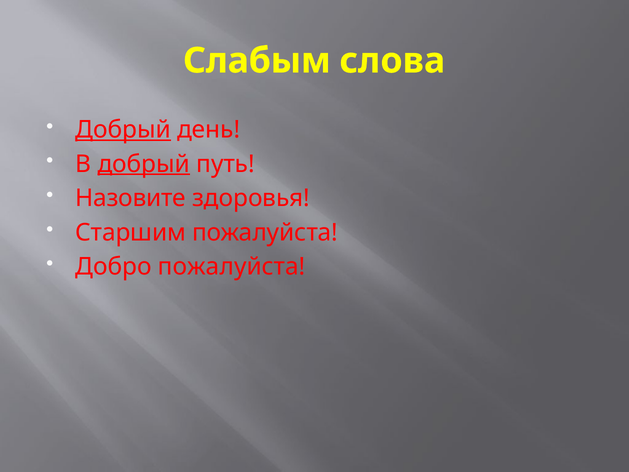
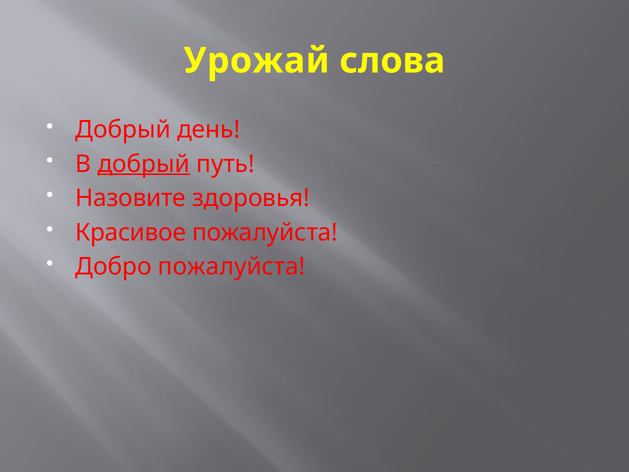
Слабым: Слабым -> Урожай (257, 61)
Добрый underline: present -> none (123, 130)
Старшим: Старшим -> Красивое (131, 232)
